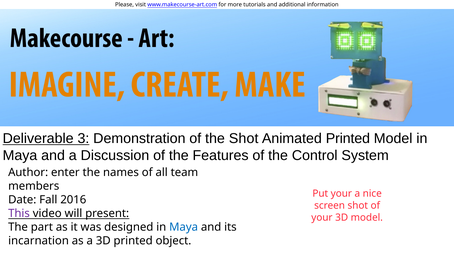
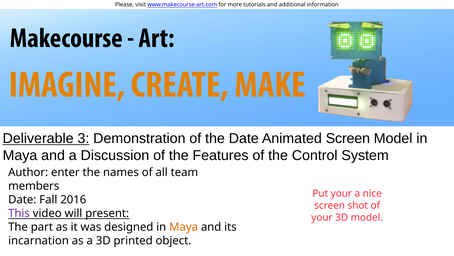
the Shot: Shot -> Date (244, 138)
Animated Printed: Printed -> Screen (348, 138)
Maya colour: blue -> orange (184, 227)
